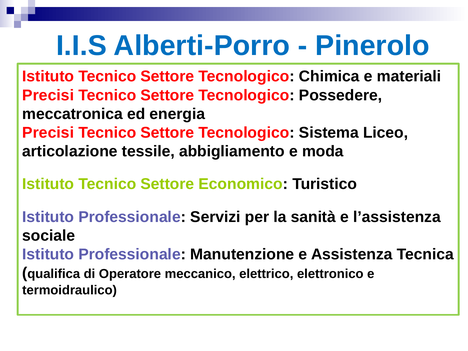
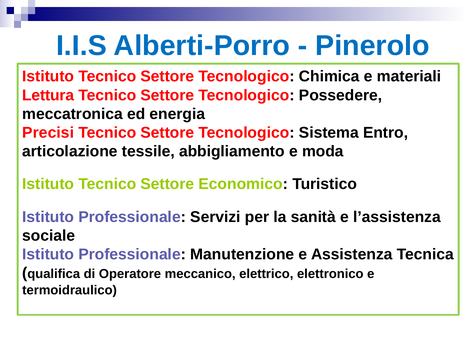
Precisi: Precisi -> Lettura (48, 95)
Liceo: Liceo -> Entro (386, 133)
